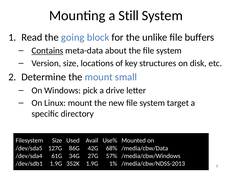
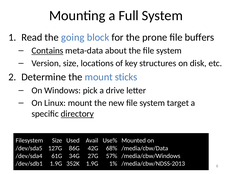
Still: Still -> Full (129, 15)
unlike: unlike -> prone (155, 37)
small: small -> sticks (126, 77)
directory underline: none -> present (77, 114)
